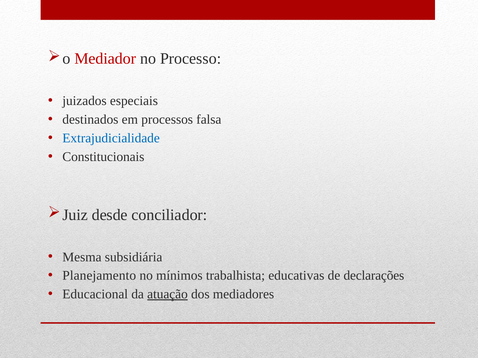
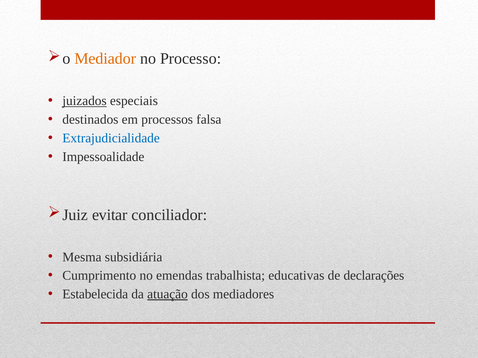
Mediador colour: red -> orange (105, 59)
juizados underline: none -> present (85, 101)
Constitucionais: Constitucionais -> Impessoalidade (103, 157)
desde: desde -> evitar (110, 215)
Planejamento: Planejamento -> Cumprimento (99, 276)
mínimos: mínimos -> emendas (179, 276)
Educacional: Educacional -> Estabelecida (95, 295)
